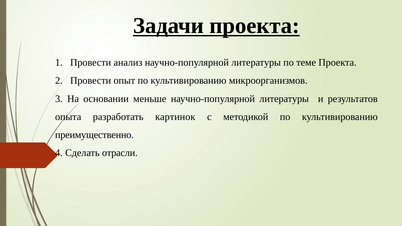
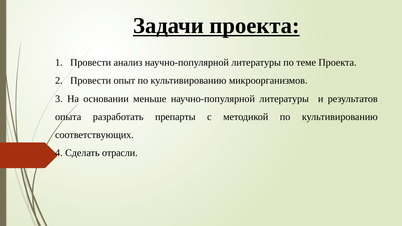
картинок: картинок -> препарты (175, 117)
преимущественно: преимущественно -> соответствующих (94, 135)
